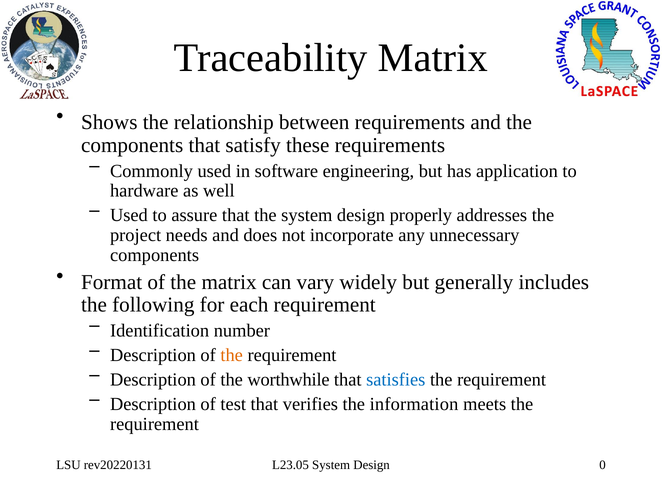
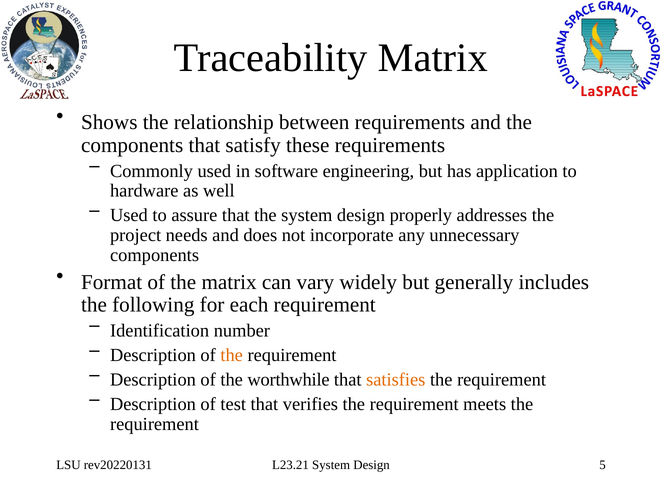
satisfies colour: blue -> orange (396, 379)
verifies the information: information -> requirement (414, 404)
L23.05: L23.05 -> L23.21 (290, 464)
0: 0 -> 5 (603, 464)
